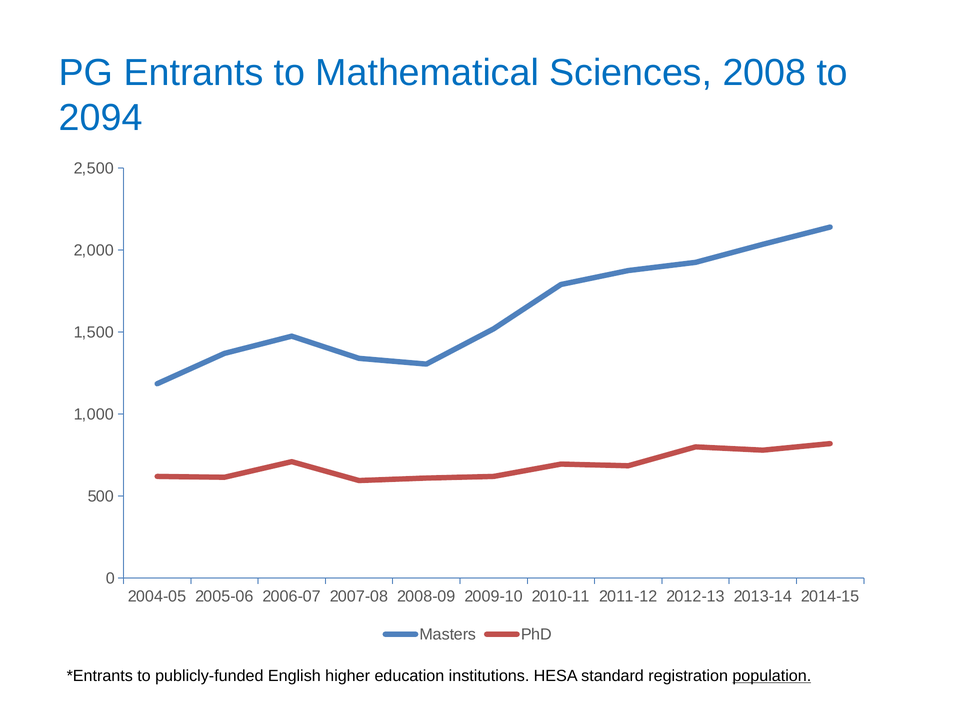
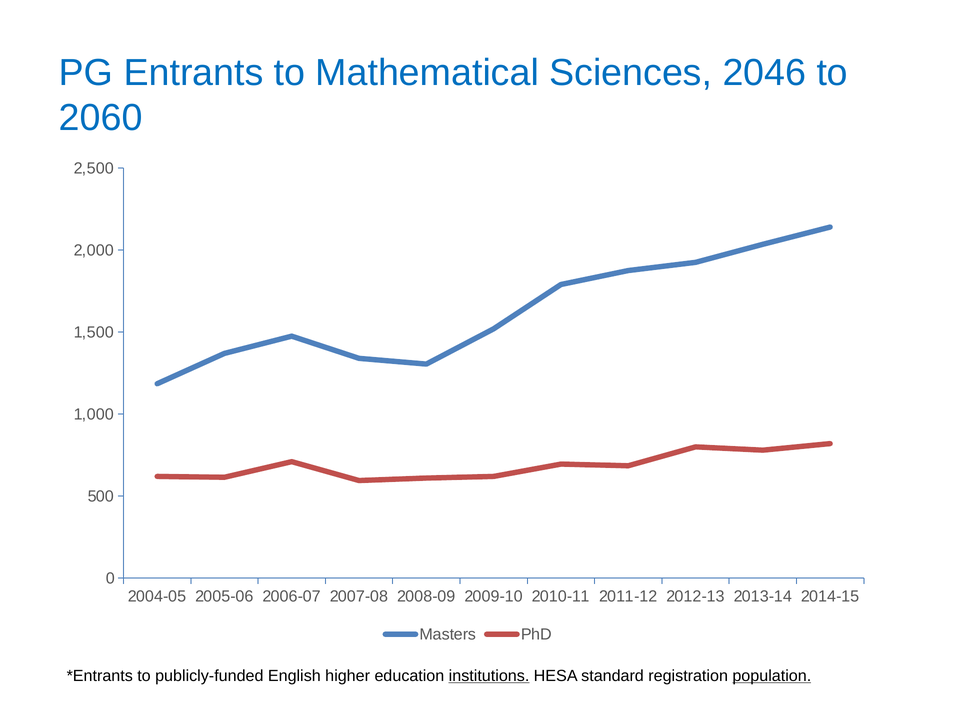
2008: 2008 -> 2046 (764, 73)
2094: 2094 -> 2060 (101, 118)
institutions underline: none -> present (489, 676)
